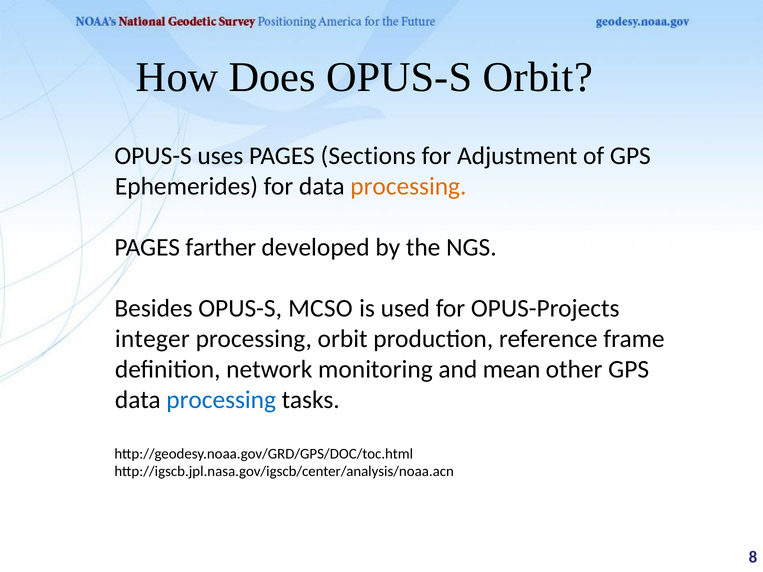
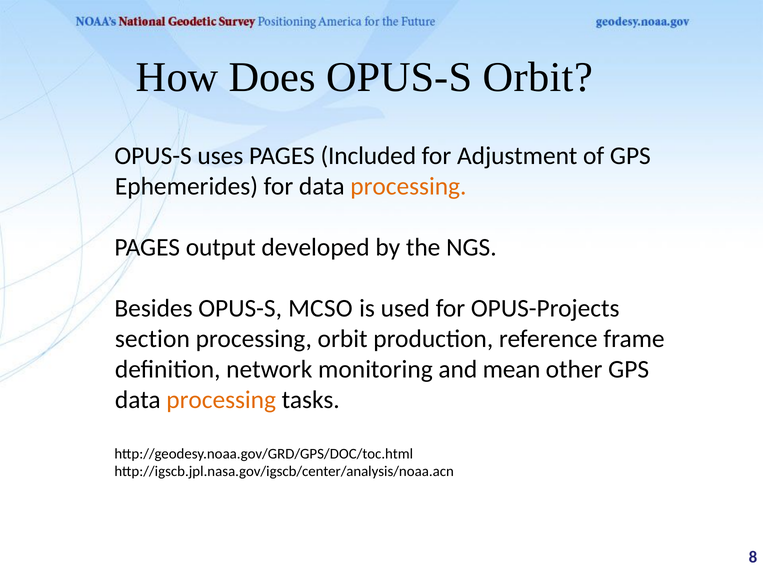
Sections: Sections -> Included (368, 156)
farther: farther -> output (221, 247)
integer: integer -> section (152, 339)
processing colour: blue -> orange (221, 400)
